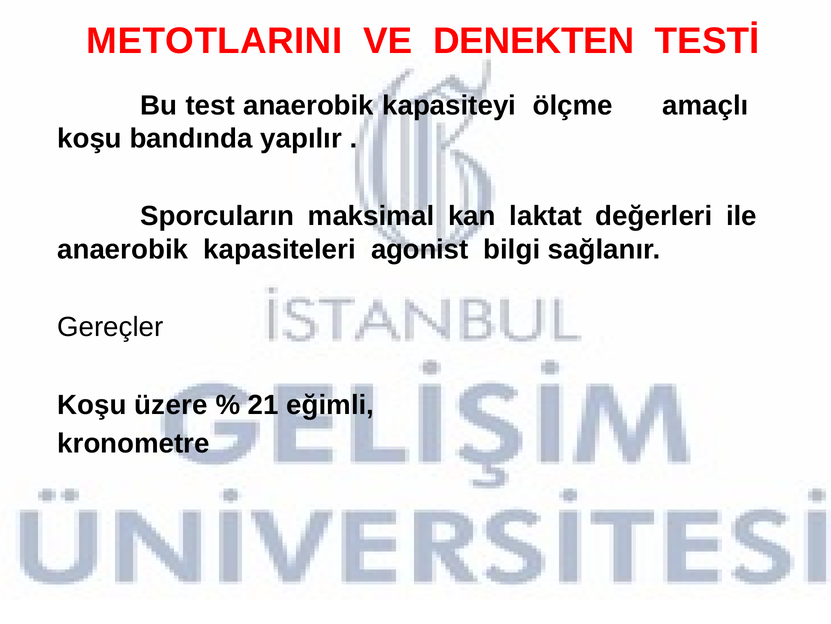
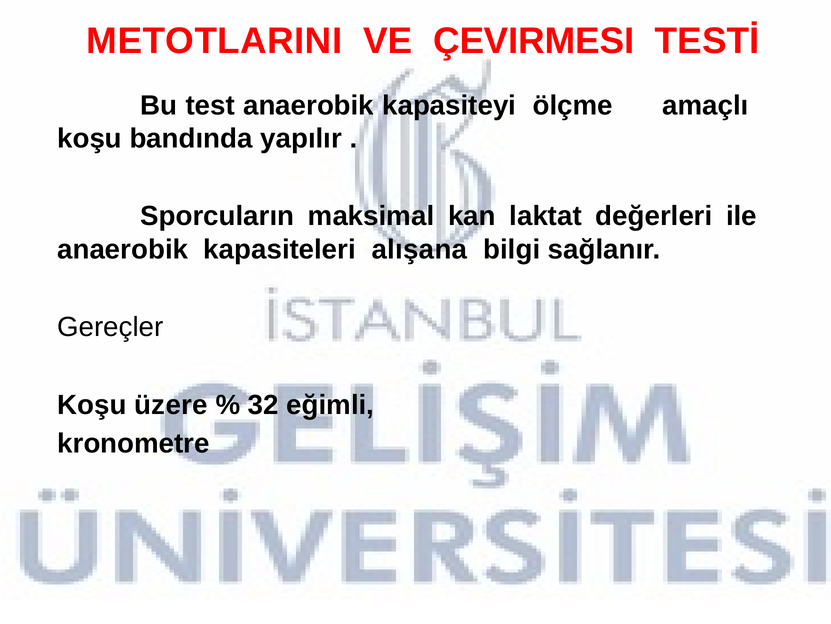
DENEKTEN: DENEKTEN -> ÇEVIRMESI (534, 41)
agonist: agonist -> alışana (419, 249)
21: 21 -> 32 (263, 404)
